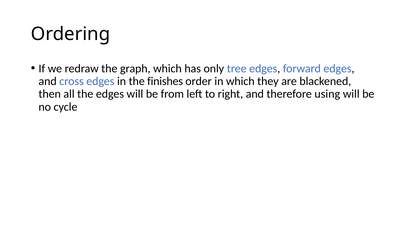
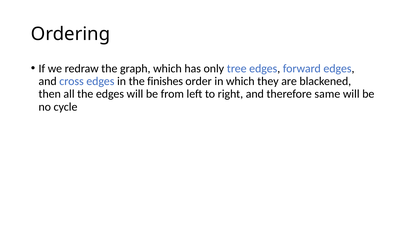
using: using -> same (327, 94)
